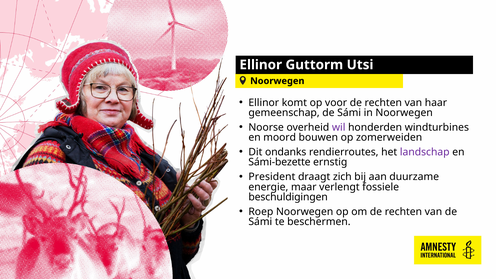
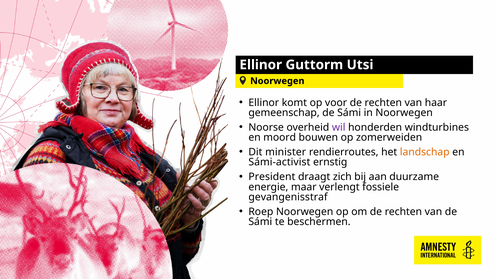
ondanks: ondanks -> minister (286, 152)
landschap colour: purple -> orange (425, 152)
Sámi-bezette: Sámi-bezette -> Sámi-activist (279, 162)
beschuldigingen: beschuldigingen -> gevangenisstraf (288, 197)
